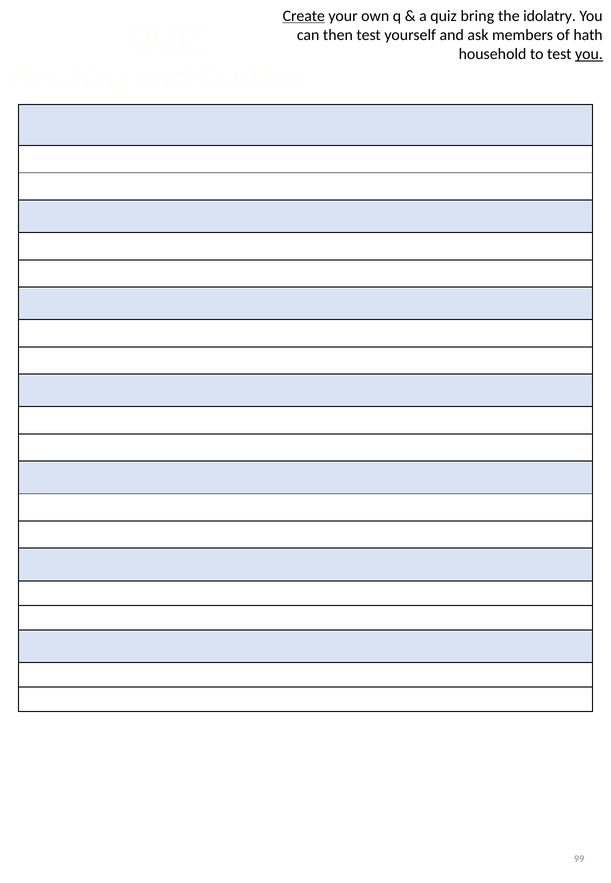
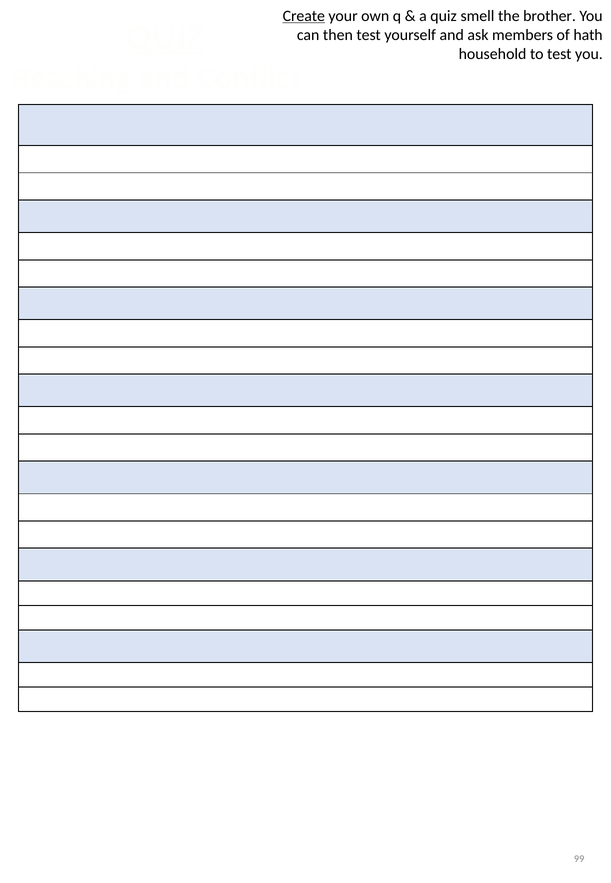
bring: bring -> smell (477, 16)
idolatry: idolatry -> brother (550, 16)
you underline: present -> none (589, 54)
